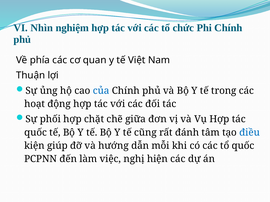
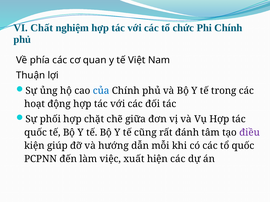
Nhìn: Nhìn -> Chất (42, 28)
điều colour: blue -> purple (250, 133)
nghị: nghị -> xuất (134, 159)
